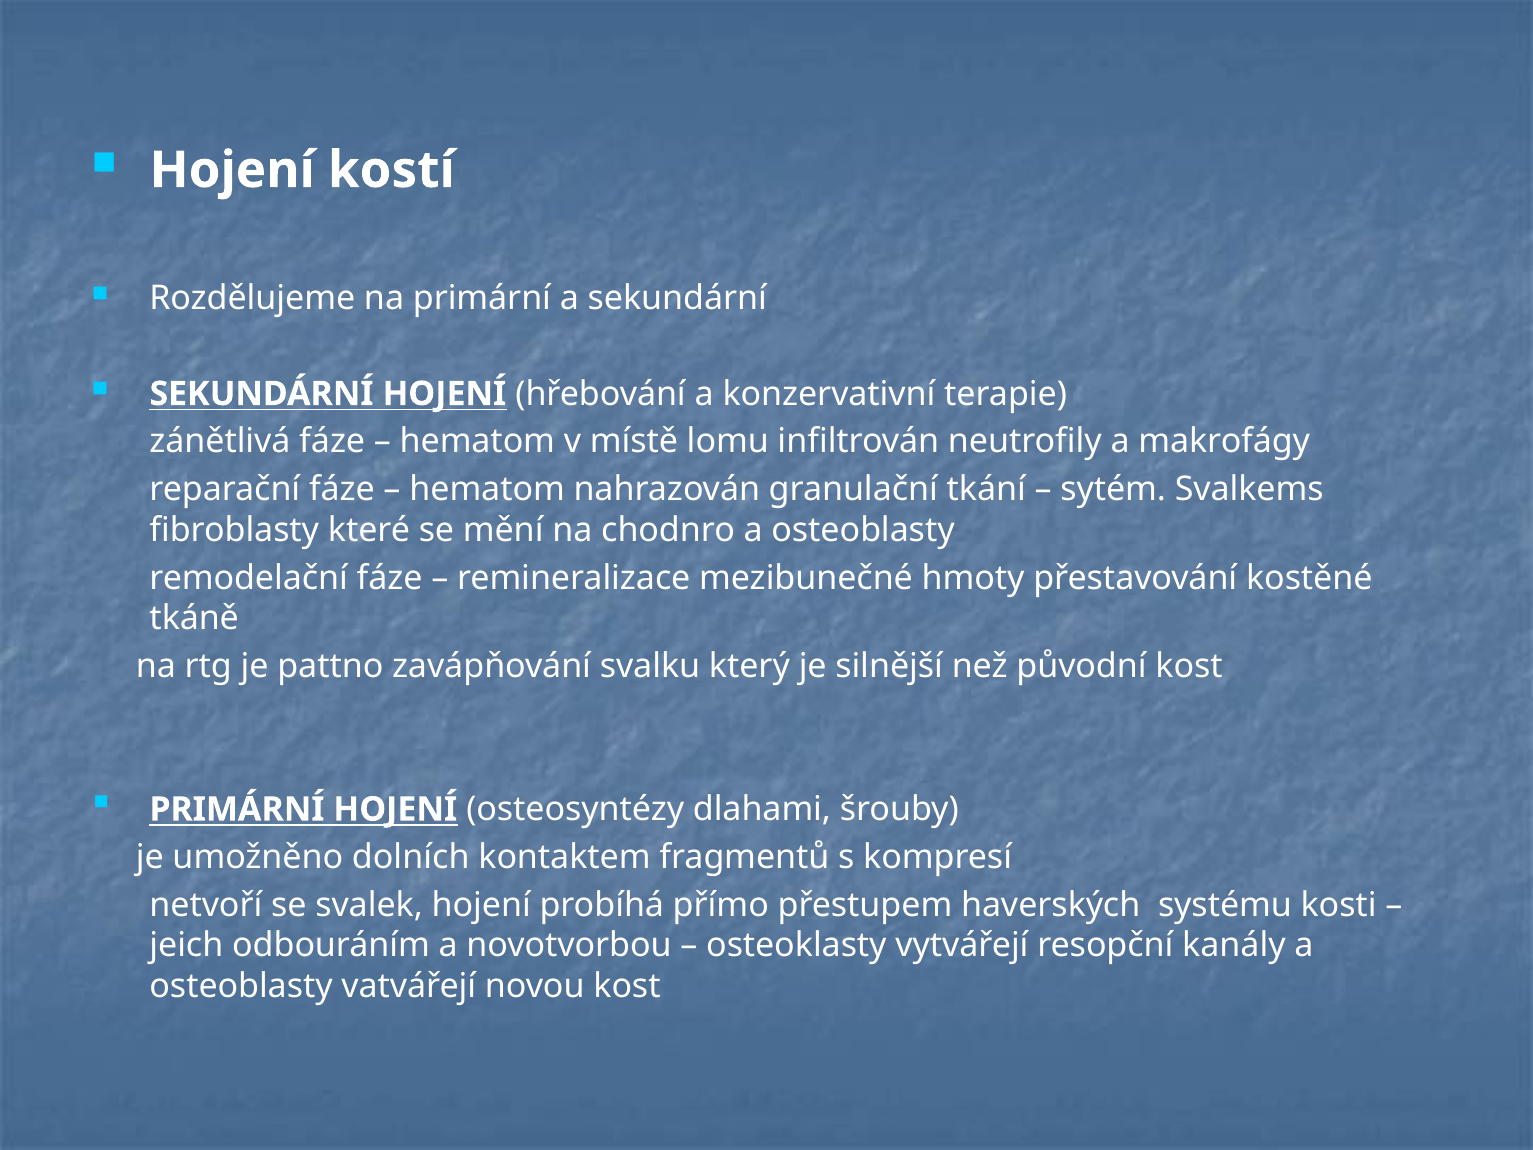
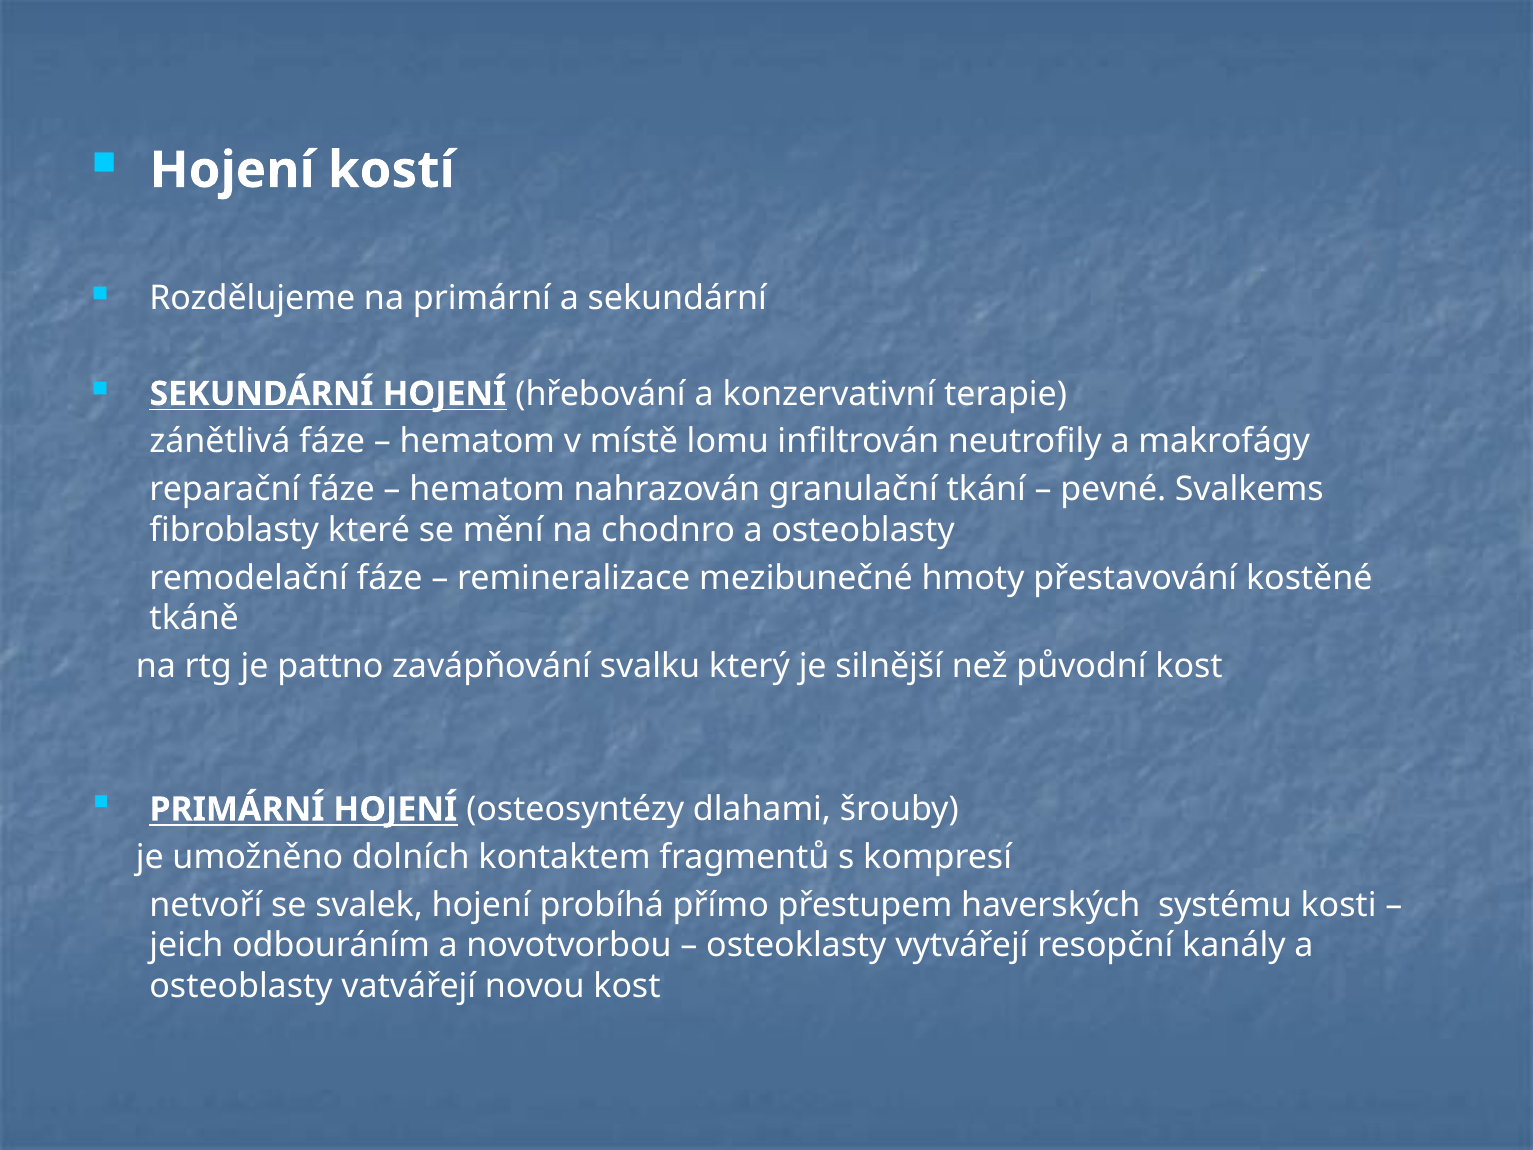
sytém: sytém -> pevné (1113, 489)
